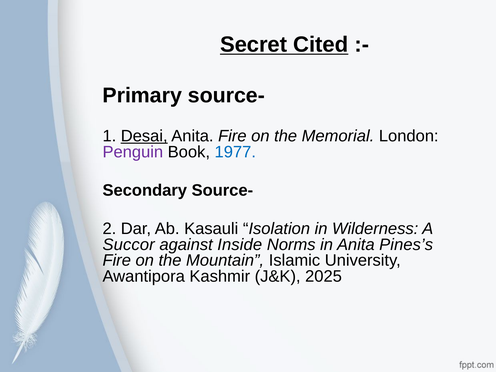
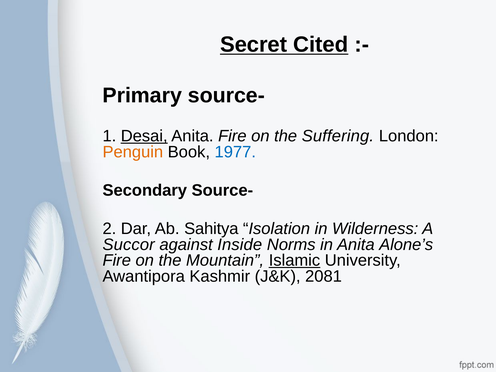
Memorial: Memorial -> Suffering (338, 136)
Penguin colour: purple -> orange (133, 152)
Kasauli: Kasauli -> Sahitya (211, 229)
Pines’s: Pines’s -> Alone’s (406, 245)
Islamic underline: none -> present (294, 260)
2025: 2025 -> 2081 (324, 276)
